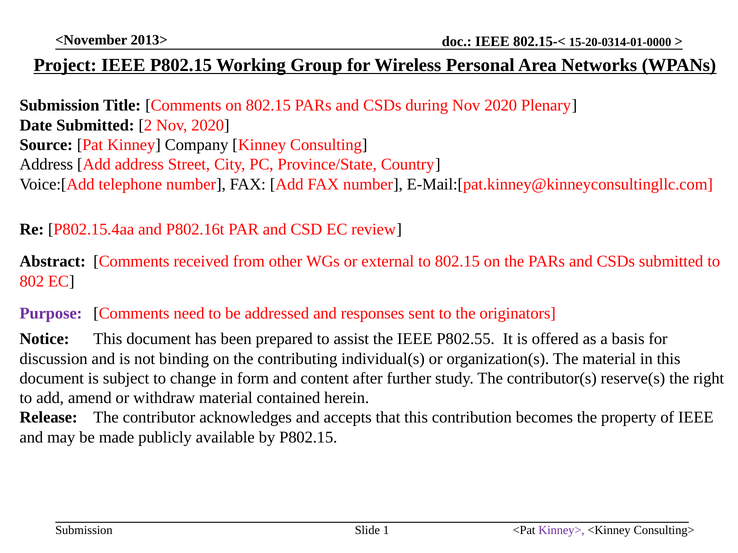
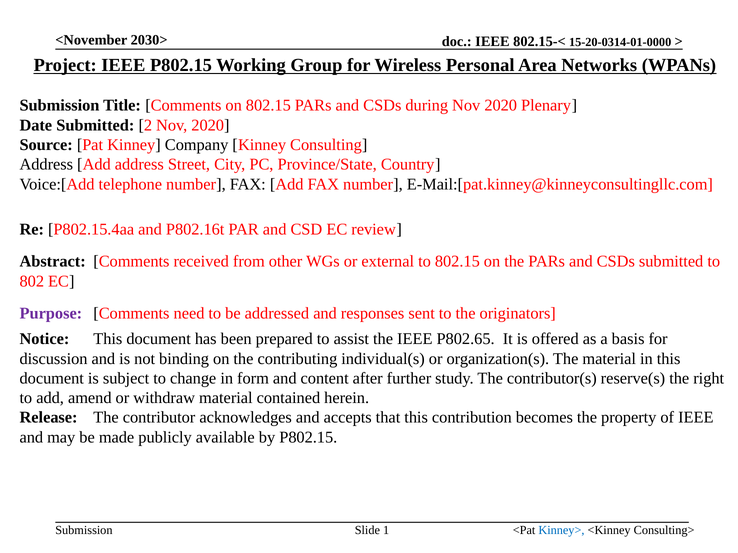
2013>: 2013> -> 2030> (149, 40)
P802.55: P802.55 -> P802.65 (466, 339)
Kinney> colour: purple -> blue (561, 531)
